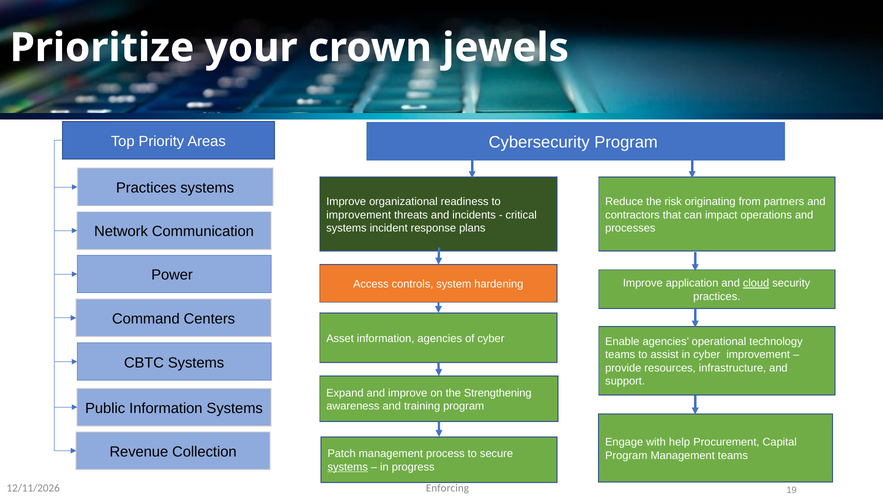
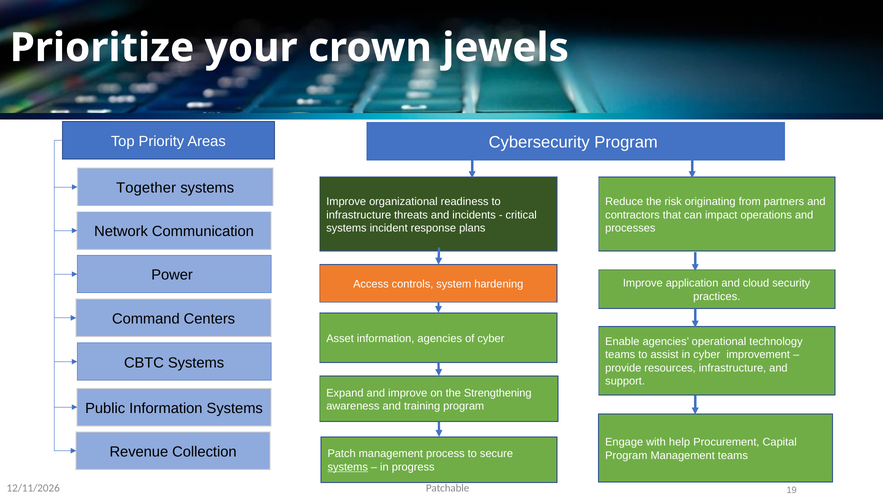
Practices: Practices -> Together (146, 188)
improvement: improvement -> infrastructure (359, 215)
cloud underline: present -> none (756, 284)
Enforcing: Enforcing -> Patchable (448, 489)
